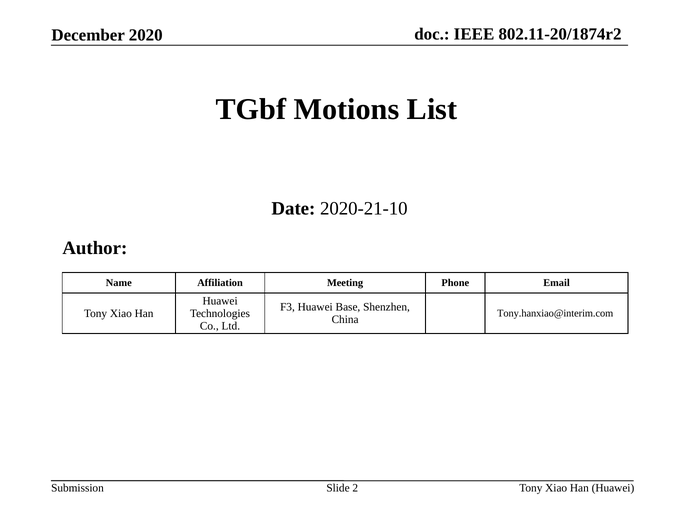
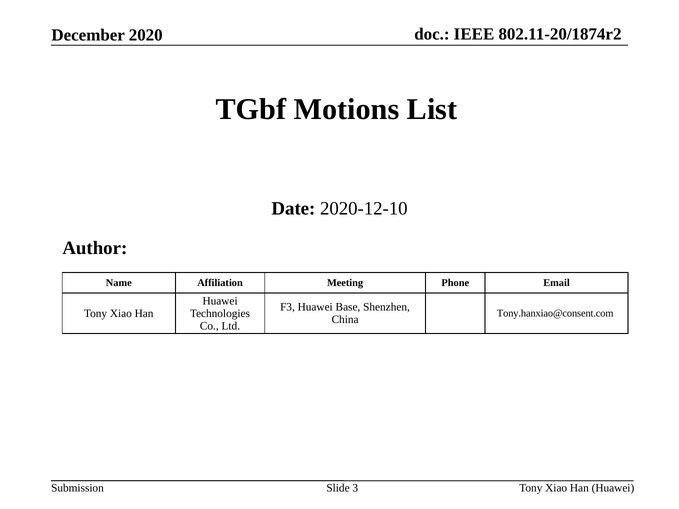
2020-21-10: 2020-21-10 -> 2020-12-10 (364, 208)
Tony.hanxiao@interim.com: Tony.hanxiao@interim.com -> Tony.hanxiao@consent.com (555, 314)
2: 2 -> 3 (355, 488)
